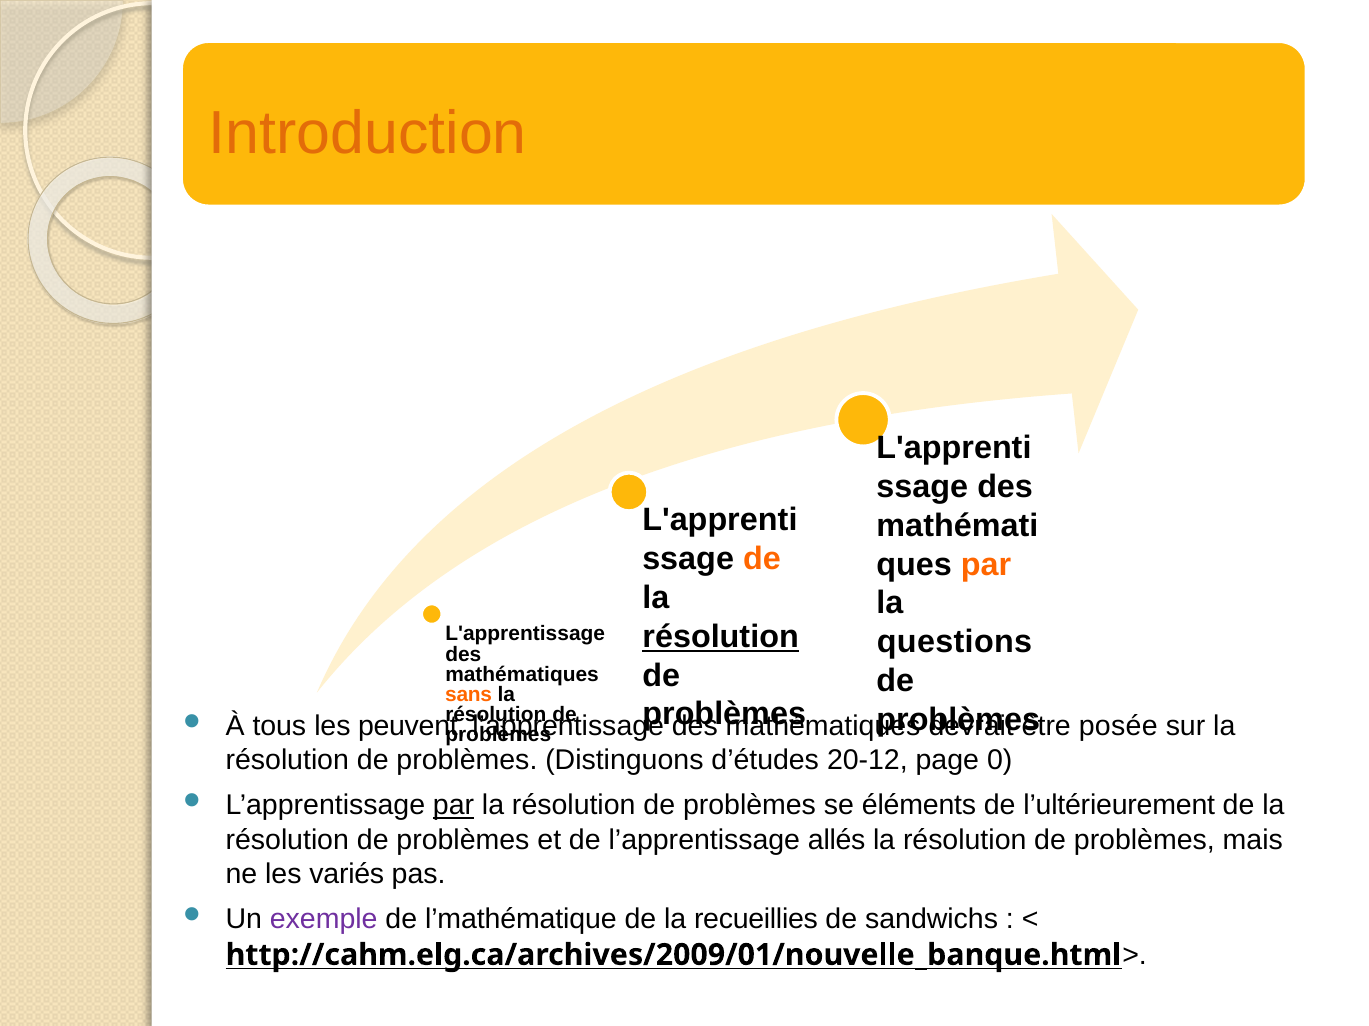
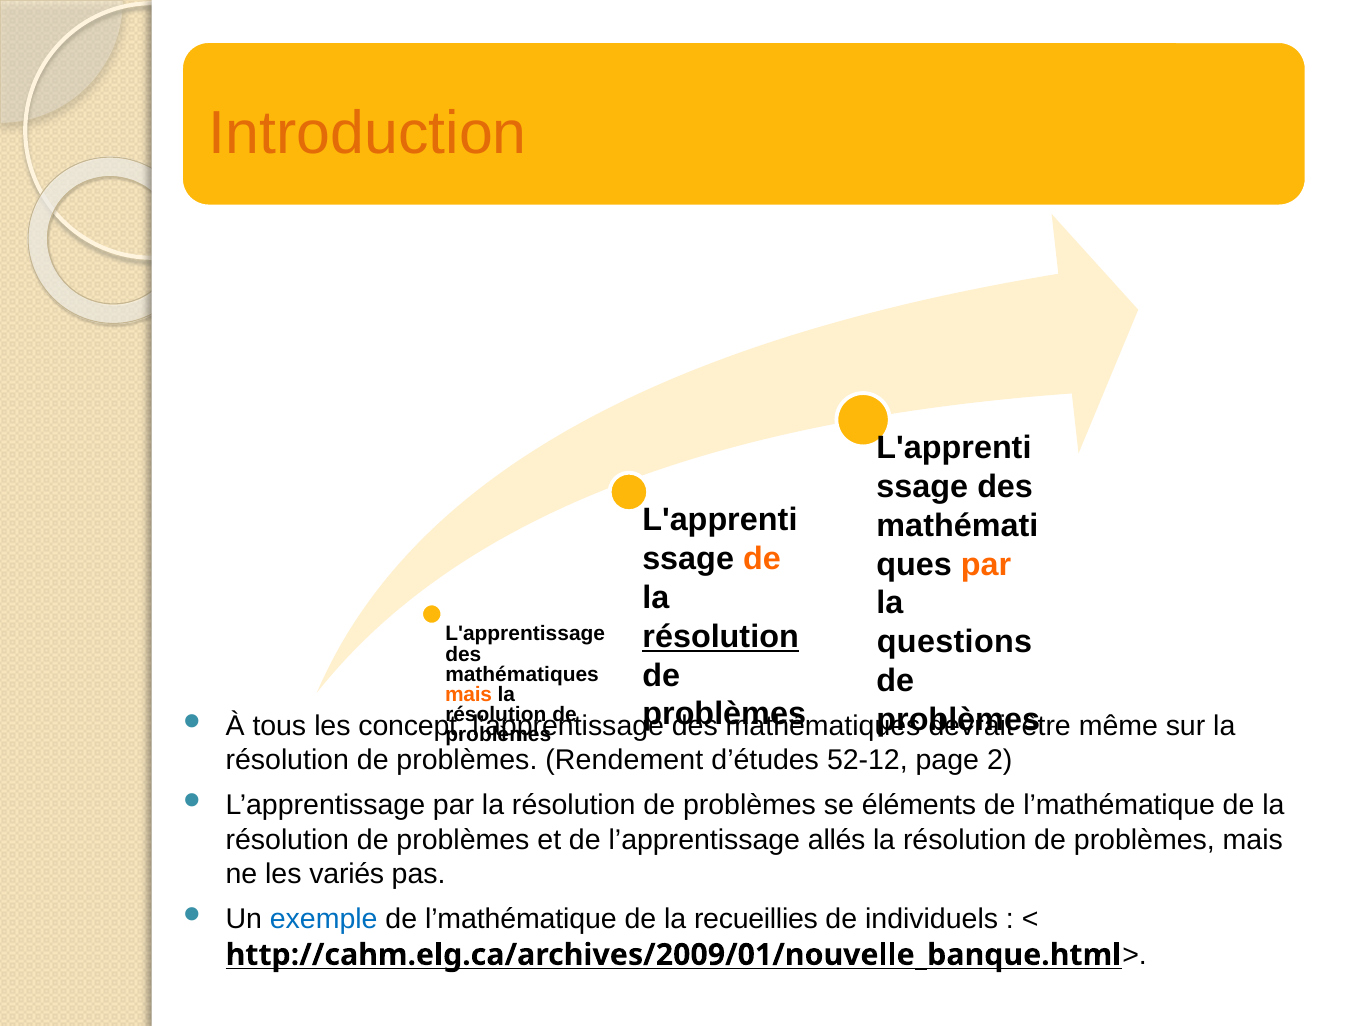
sans: sans -> mais (469, 695)
peuvent: peuvent -> concept (412, 726)
posée: posée -> même (1118, 726)
Distinguons: Distinguons -> Rendement (624, 760)
20-12: 20-12 -> 52-12 (867, 760)
0: 0 -> 2 (1000, 760)
par underline: present -> none (454, 806)
l’ultérieurement: l’ultérieurement -> l’mathématique (1119, 806)
exemple colour: purple -> blue (324, 920)
sandwichs: sandwichs -> individuels (932, 920)
